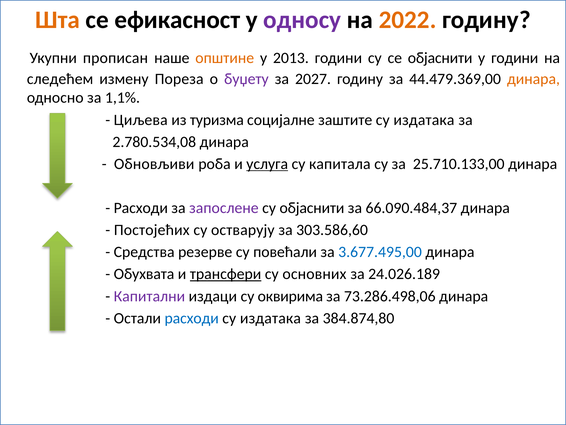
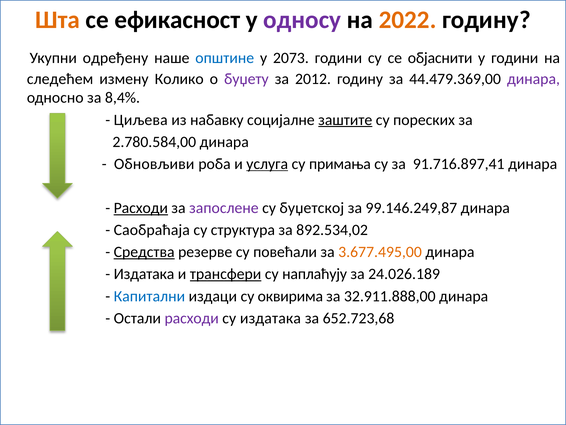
прописан: прописан -> одређену (115, 58)
општине colour: orange -> blue (225, 58)
2013: 2013 -> 2073 (291, 58)
Пореза: Пореза -> Колико (179, 79)
2027: 2027 -> 2012 (313, 79)
динара colour: orange -> purple (533, 79)
1,1%: 1,1% -> 8,4% (122, 98)
туризма: туризма -> набавку (217, 120)
заштите underline: none -> present (345, 120)
издатака: издатака -> пореских (424, 120)
2.780.534,08: 2.780.534,08 -> 2.780.584,00 (154, 142)
капитала: капитала -> примања (340, 164)
25.710.133,00: 25.710.133,00 -> 91.716.897,41 (459, 164)
Расходи underline: none -> present (141, 208)
су објаснити: објаснити -> буџетској (312, 208)
66.090.484,37: 66.090.484,37 -> 99.146.249,87 (411, 208)
Постојећих: Постојећих -> Саобраћаја (152, 230)
остварују: остварују -> структура (243, 230)
303.586,60: 303.586,60 -> 892.534,02 (332, 230)
Средства underline: none -> present (144, 252)
3.677.495,00 colour: blue -> orange (380, 252)
Обухвата: Обухвата -> Издатака (144, 274)
основних: основних -> наплаћују (315, 274)
Капитални colour: purple -> blue (149, 296)
73.286.498,06: 73.286.498,06 -> 32.911.888,00 (390, 296)
расходи colour: blue -> purple (192, 318)
384.874,80: 384.874,80 -> 652.723,68 (359, 318)
